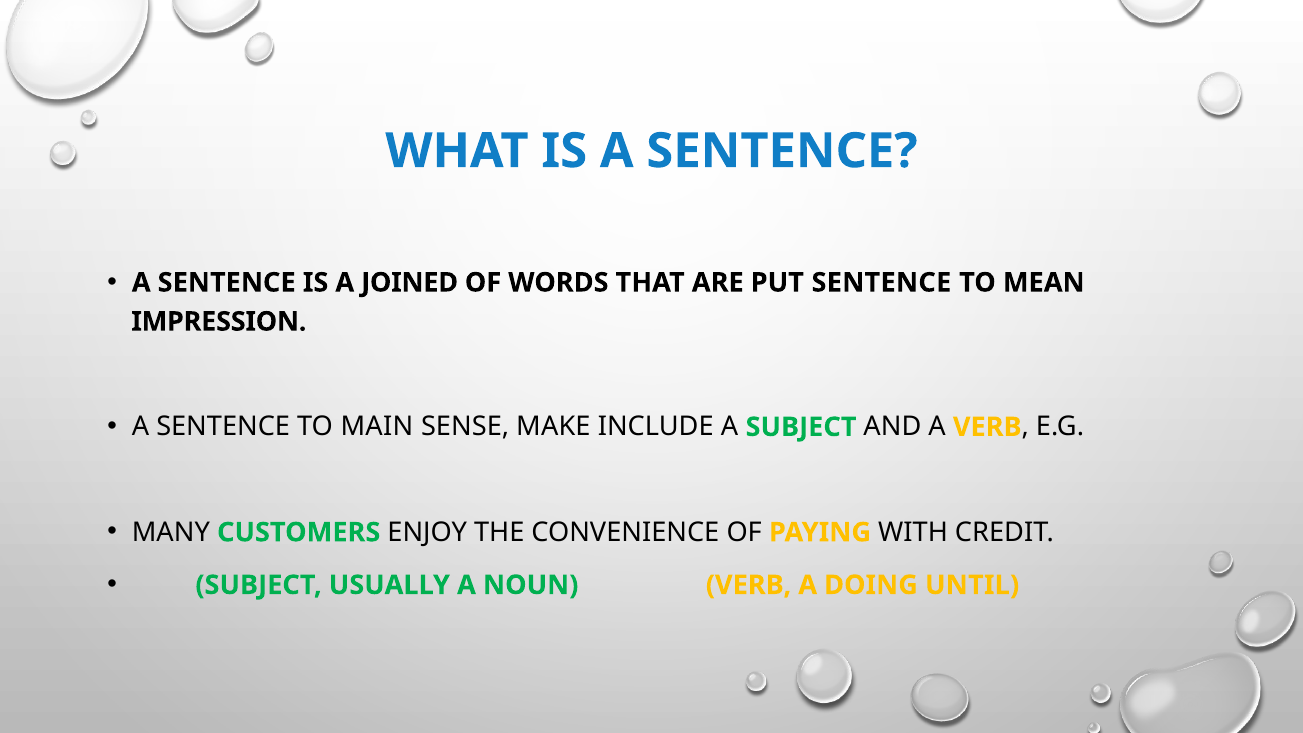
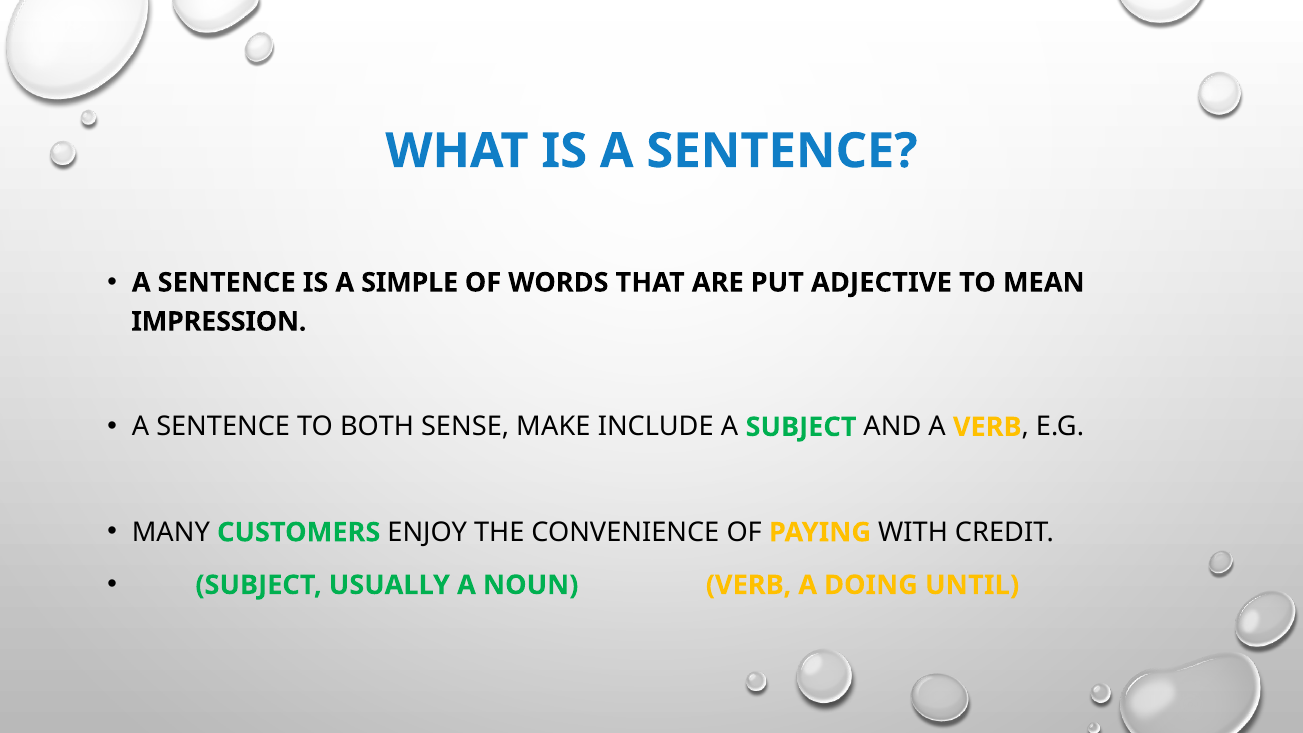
JOINED: JOINED -> SIMPLE (410, 283)
PUT SENTENCE: SENTENCE -> ADJECTIVE (881, 283)
MAIN: MAIN -> BOTH (377, 427)
